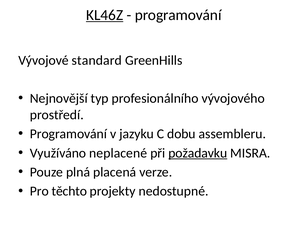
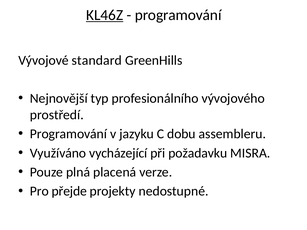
neplacené: neplacené -> vycházející (118, 153)
požadavku underline: present -> none (198, 153)
těchto: těchto -> přejde (69, 191)
